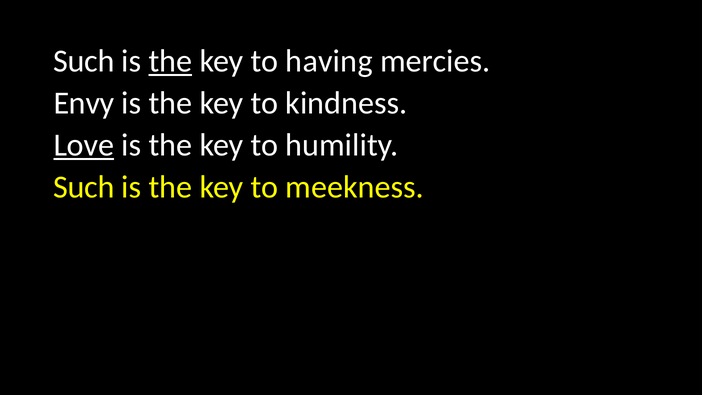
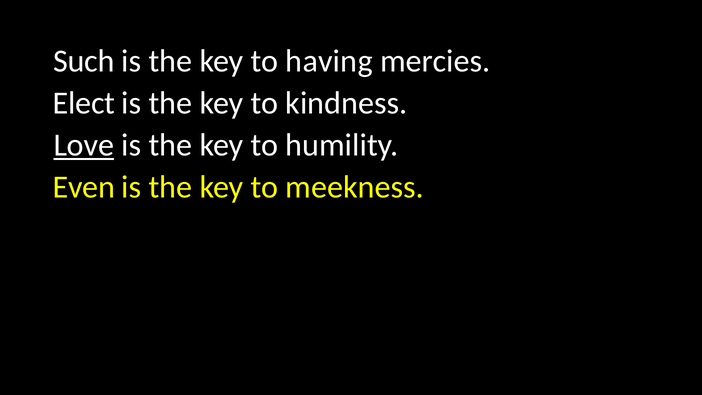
the underline: present -> none (170, 61)
Envy: Envy -> Elect (84, 103)
Such: Such -> Even (84, 187)
